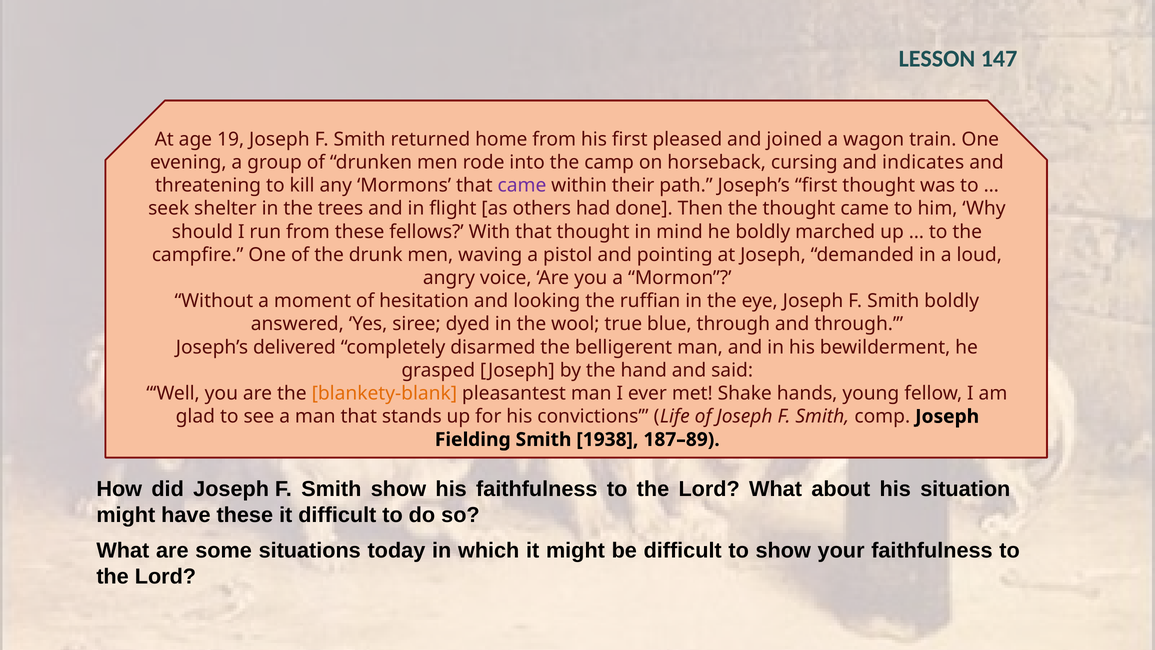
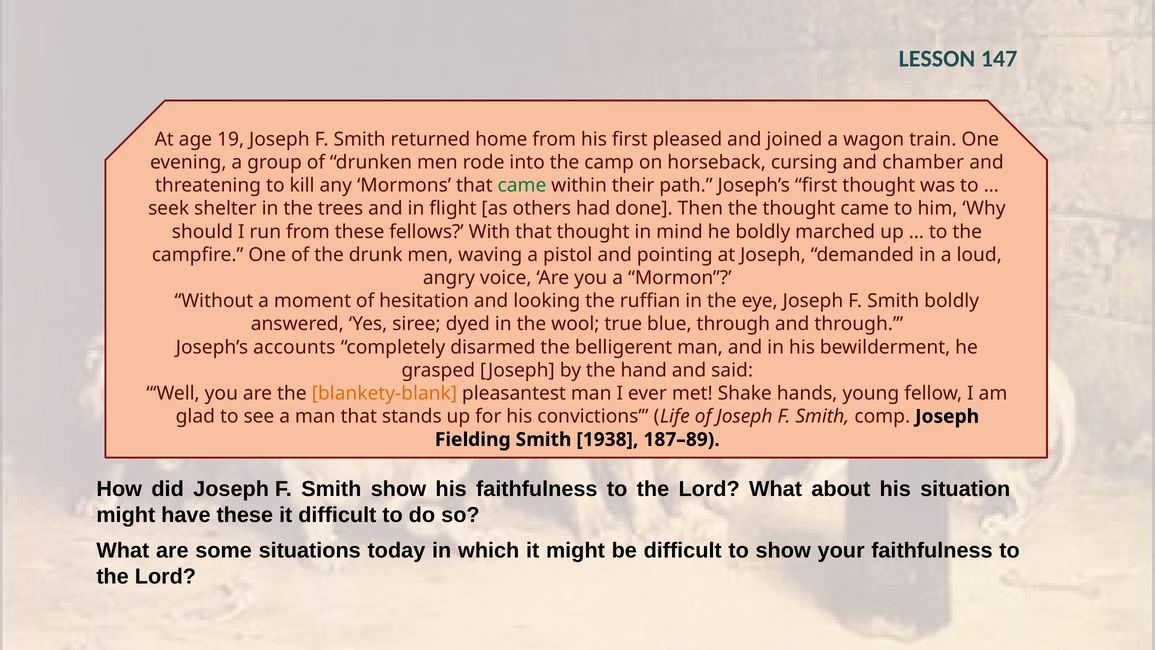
indicates: indicates -> chamber (923, 162)
came colour: purple -> green (522, 185)
delivered: delivered -> accounts (294, 347)
